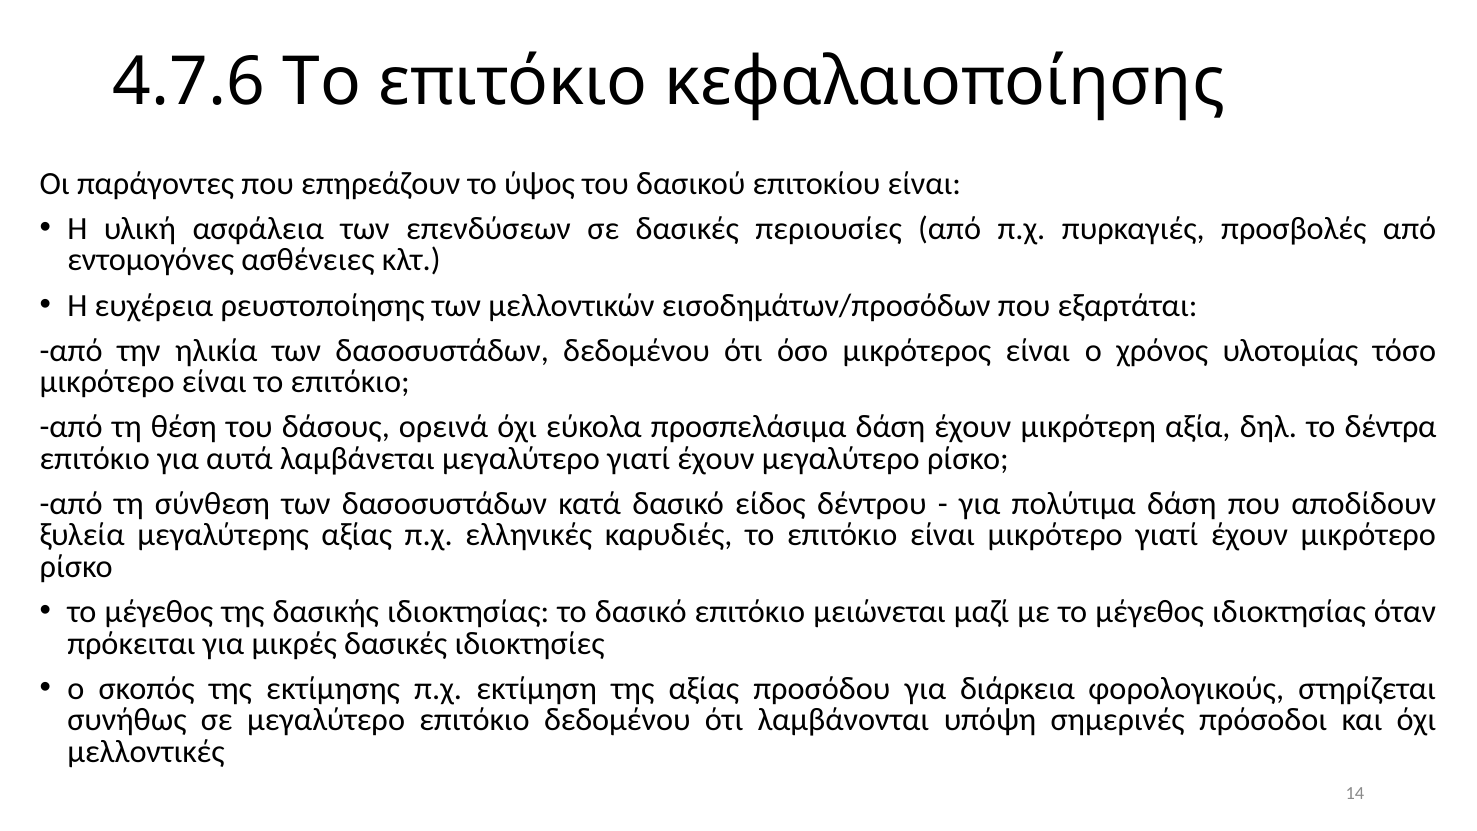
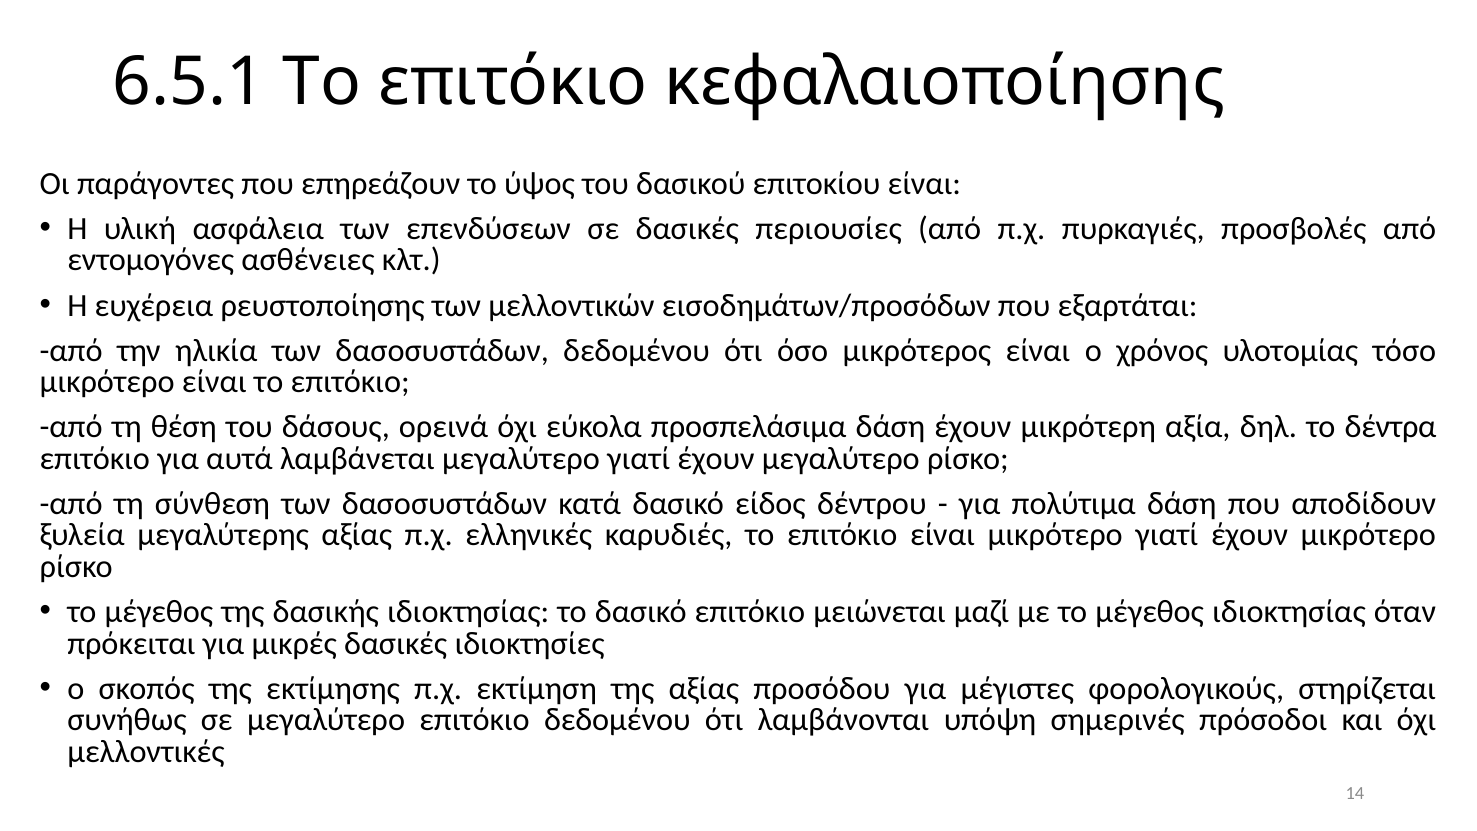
4.7.6: 4.7.6 -> 6.5.1 (189, 82)
διάρκεια: διάρκεια -> μέγιστες (1017, 688)
